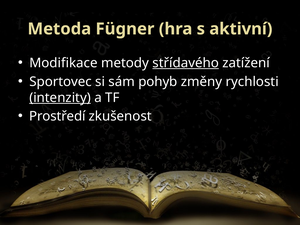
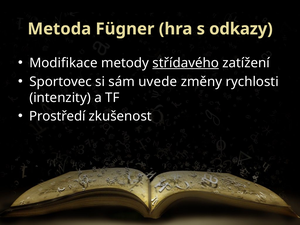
aktivní: aktivní -> odkazy (241, 29)
pohyb: pohyb -> uvede (158, 82)
intenzity underline: present -> none (60, 98)
